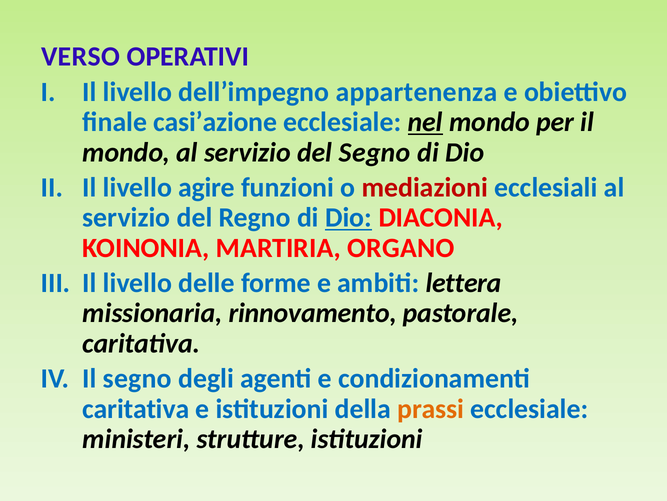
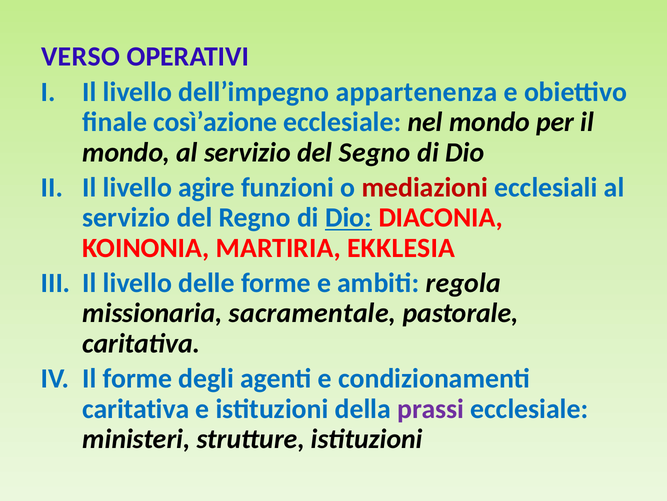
casi’azione: casi’azione -> così’azione (215, 122)
nel underline: present -> none (425, 122)
ORGANO: ORGANO -> EKKLESIA (401, 247)
lettera: lettera -> regola (463, 283)
rinnovamento: rinnovamento -> sacramentale (313, 313)
Il segno: segno -> forme (138, 378)
prassi colour: orange -> purple (431, 408)
